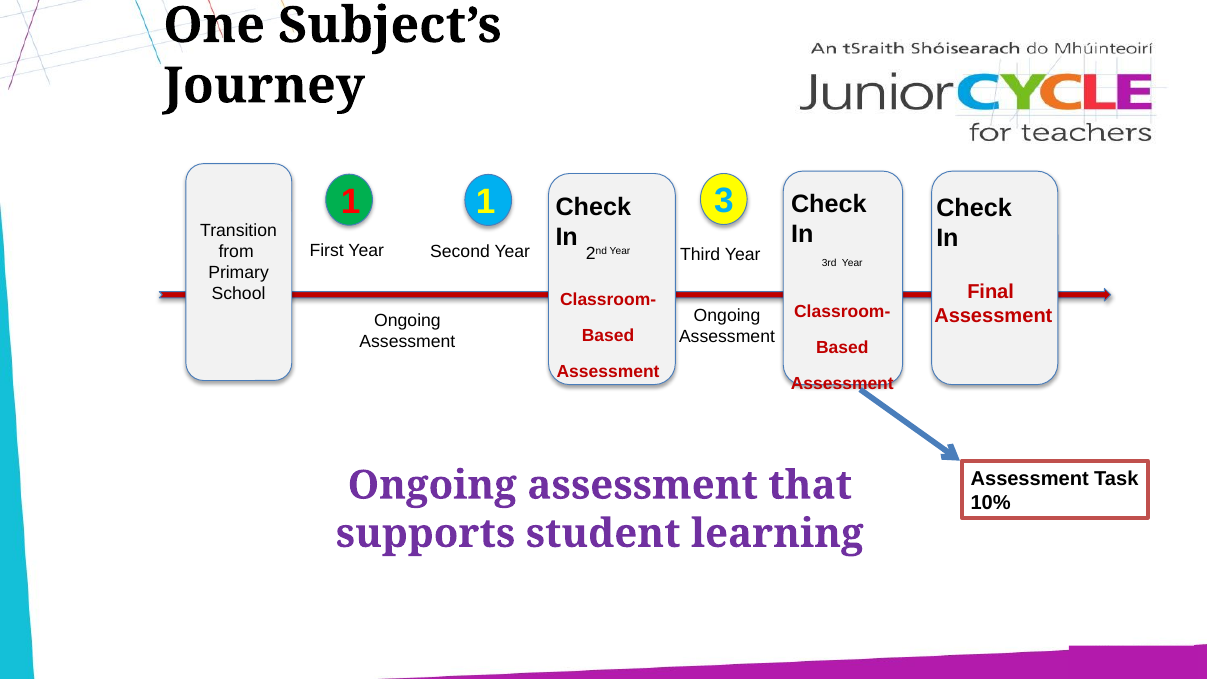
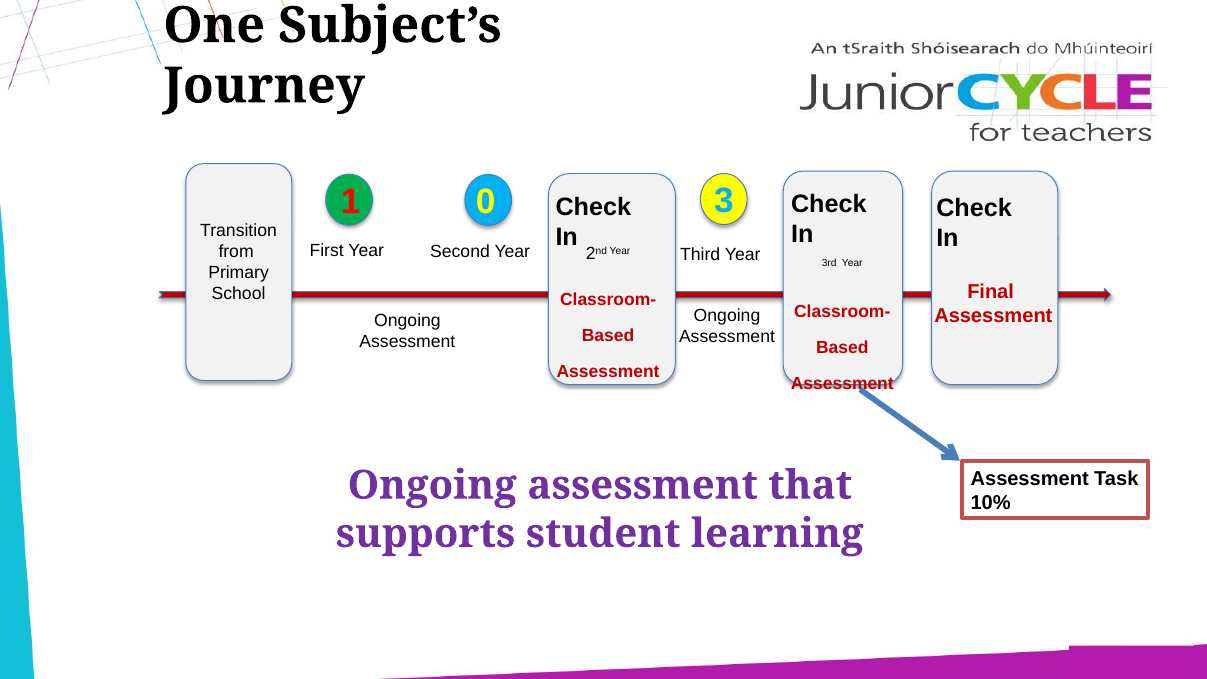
1 1: 1 -> 0 (486, 202)
